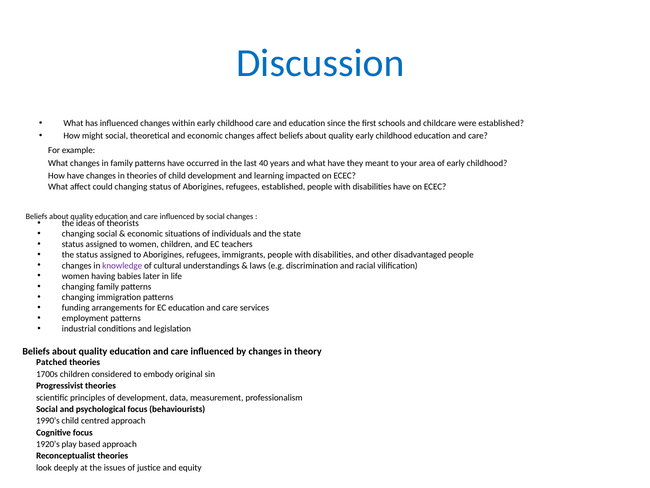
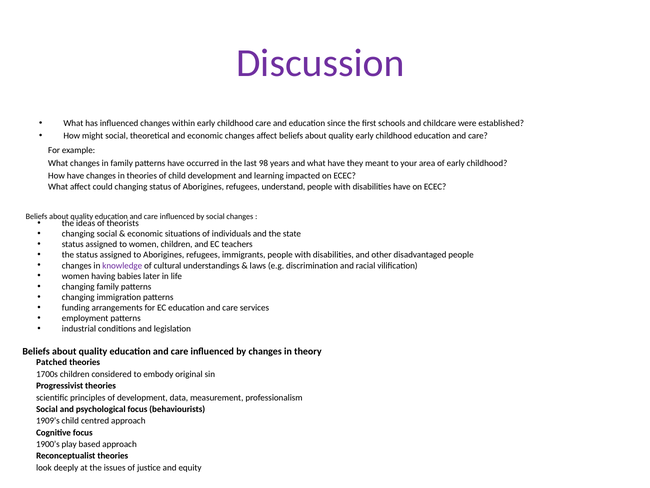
Discussion colour: blue -> purple (320, 63)
40: 40 -> 98 (263, 163)
refugees established: established -> understand (283, 187)
1990’s: 1990’s -> 1909’s (48, 420)
1920’s: 1920’s -> 1900’s (48, 444)
